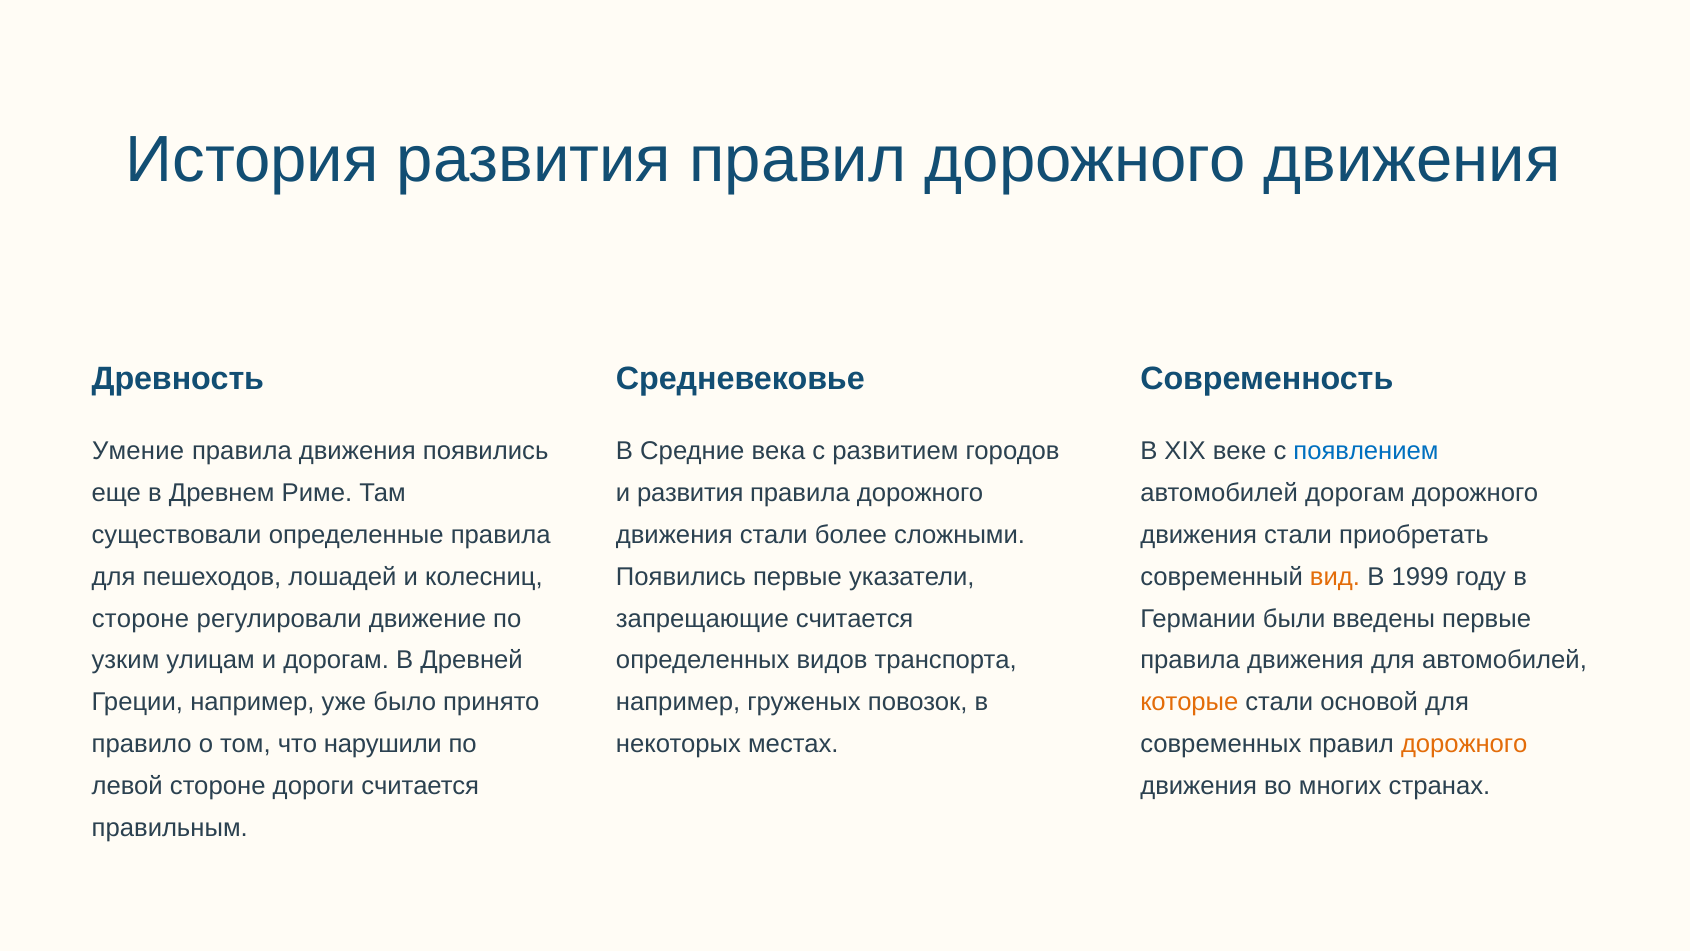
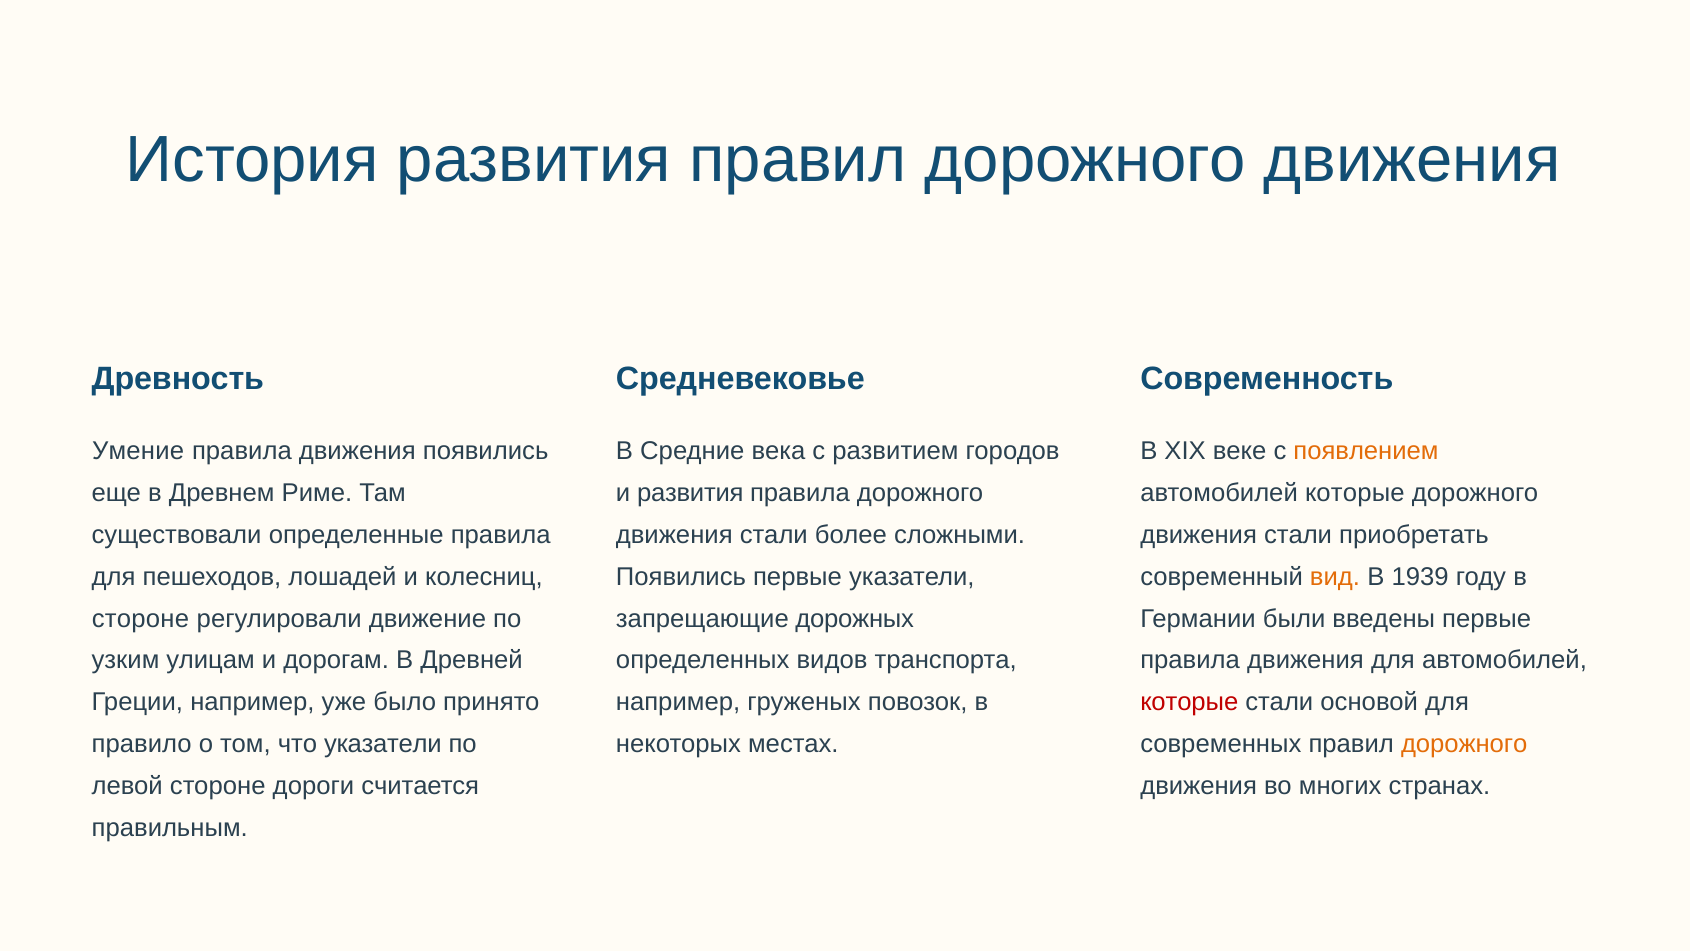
появлением colour: blue -> orange (1366, 451)
дорогам: дорогам -> которые (1355, 493)
1999: 1999 -> 1939 (1420, 577)
запрещающие считается: считается -> дорожных (855, 618)
которые colour: orange -> red (1189, 702)
что нарушили: нарушили -> указатели (383, 744)
